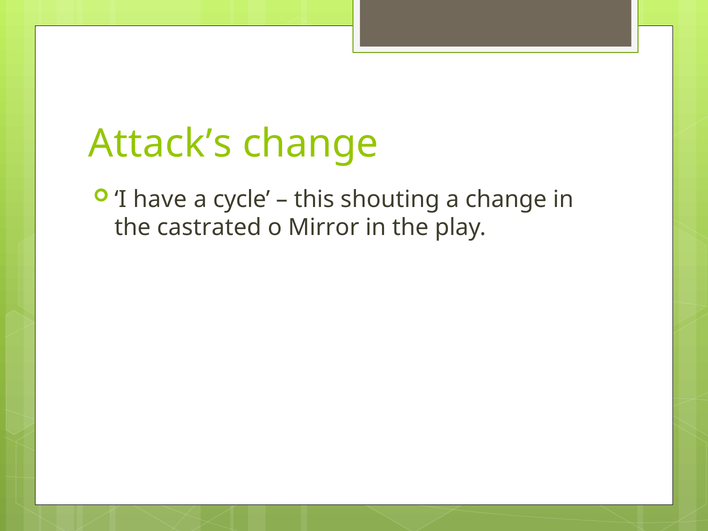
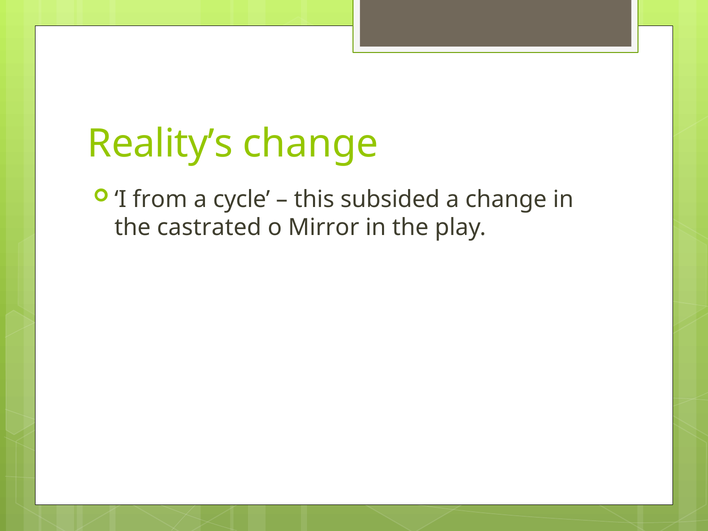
Attack’s: Attack’s -> Reality’s (160, 144)
have: have -> from (160, 199)
shouting: shouting -> subsided (390, 199)
